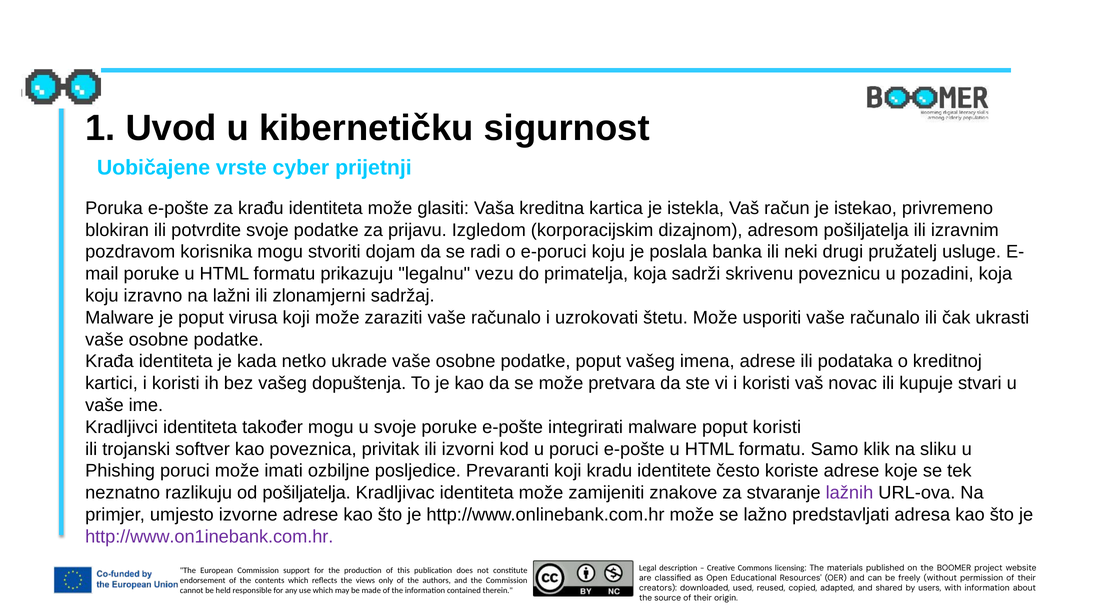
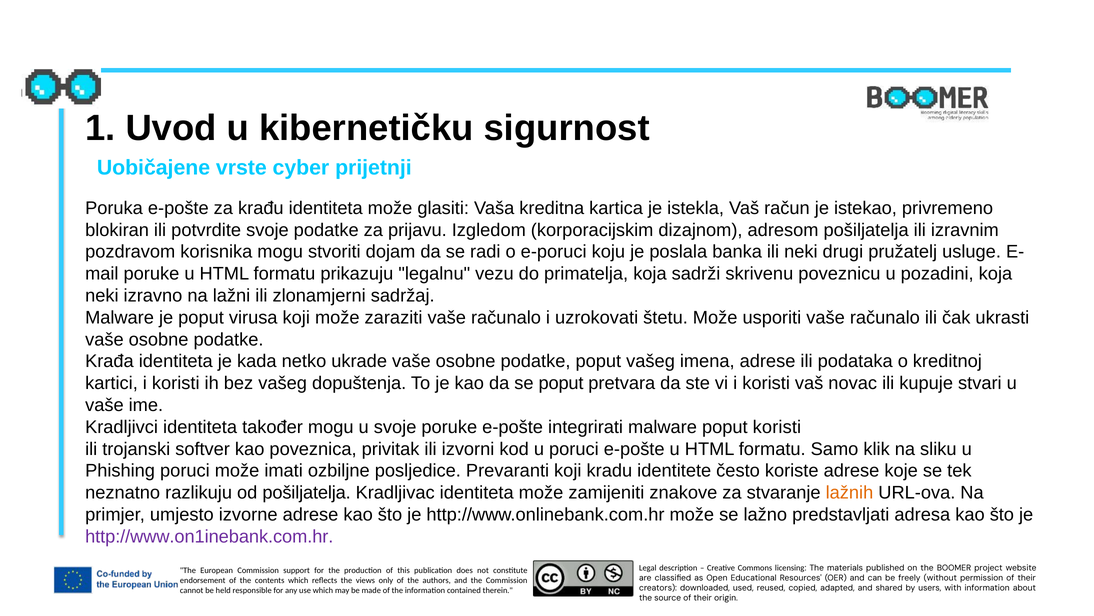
koju: koju -> neki (102, 295)
se može: može -> poput (561, 383)
lažnih colour: purple -> orange (849, 492)
